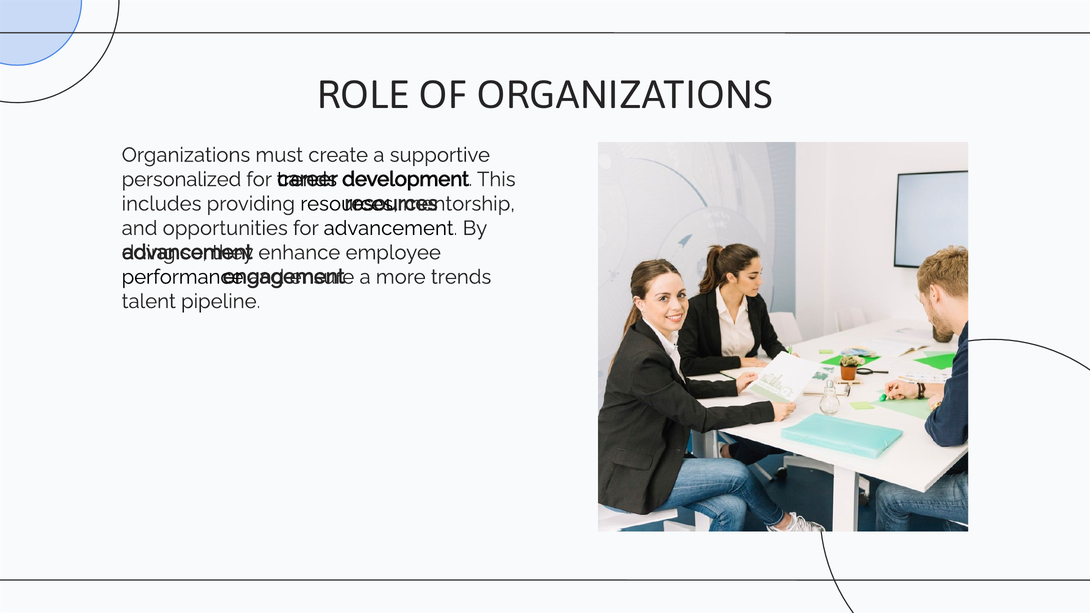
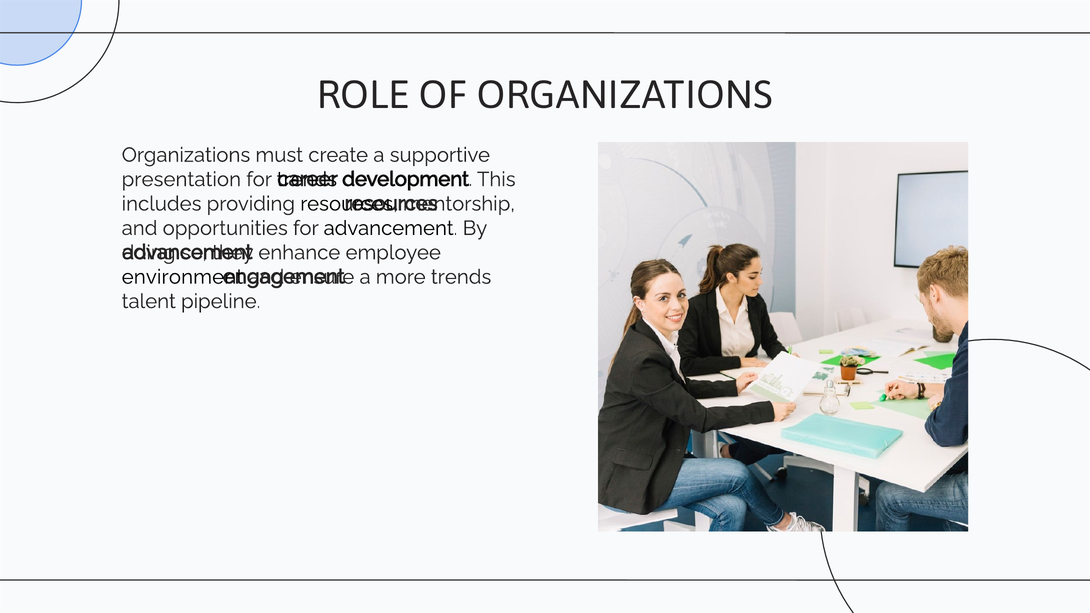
personalized: personalized -> presentation (181, 179)
performance: performance -> environment (182, 277)
